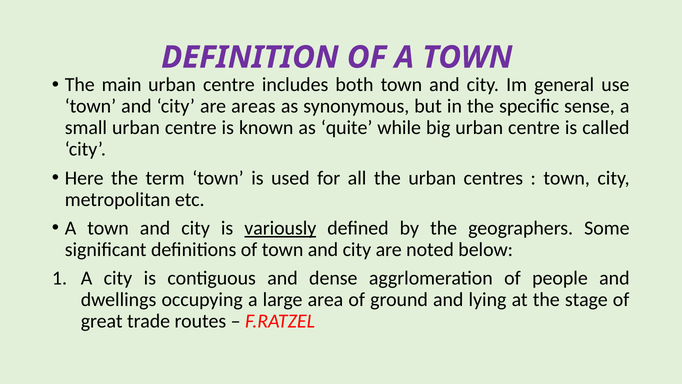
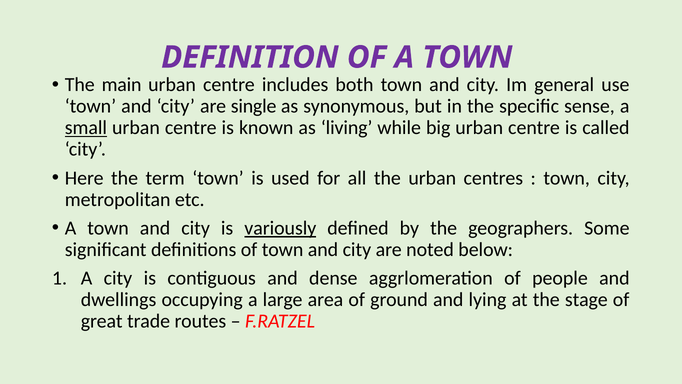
areas: areas -> single (254, 106)
small underline: none -> present (86, 128)
quite: quite -> living (347, 128)
